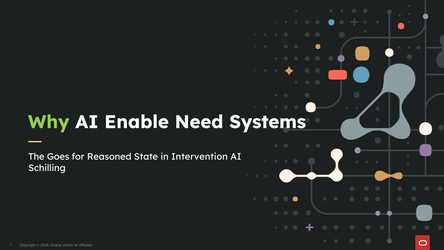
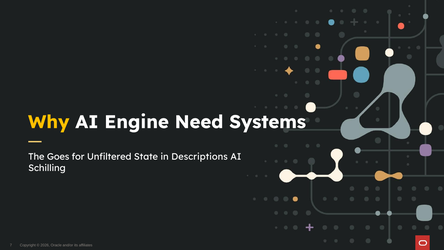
Why colour: light green -> yellow (49, 122)
Enable: Enable -> Engine (137, 122)
Reasoned: Reasoned -> Unfiltered (109, 157)
Intervention: Intervention -> Descriptions (200, 157)
